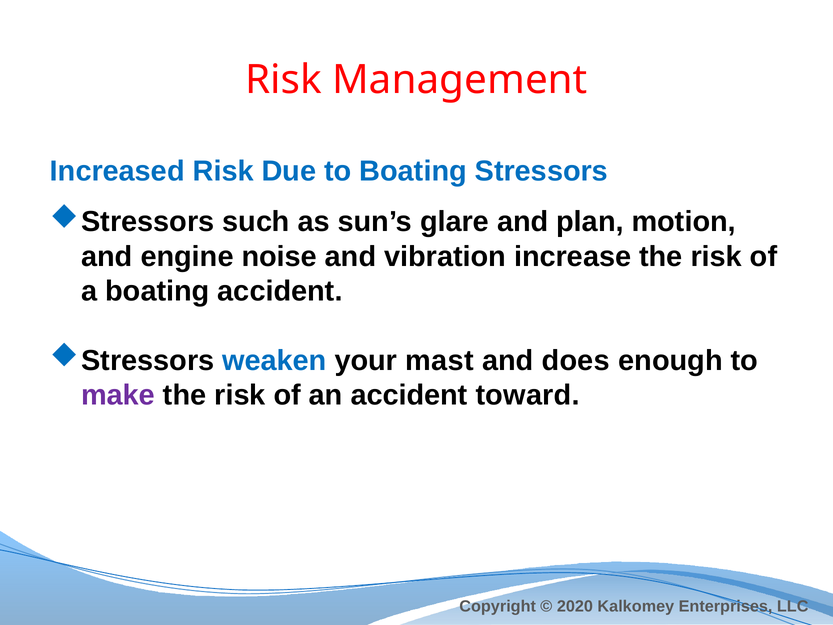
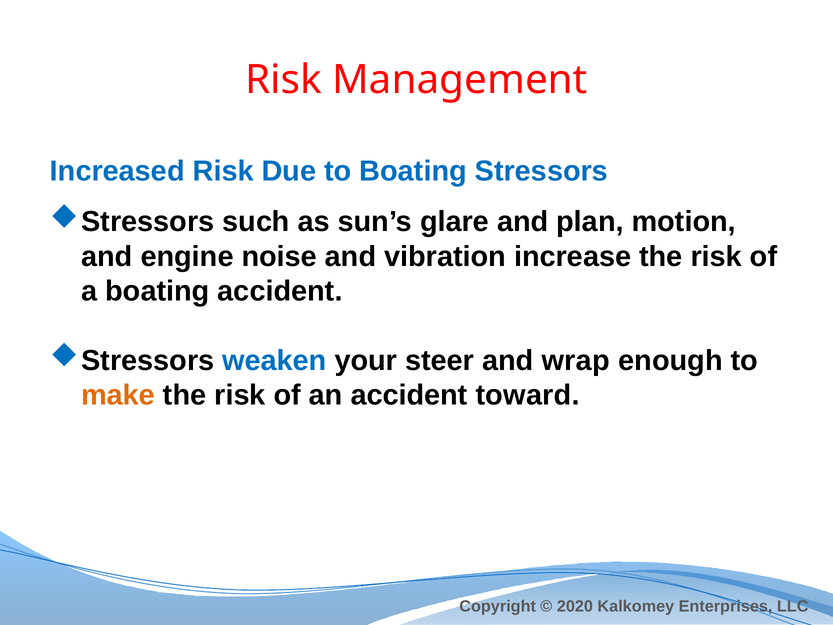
mast: mast -> steer (440, 360)
does: does -> wrap (576, 360)
make colour: purple -> orange (118, 395)
